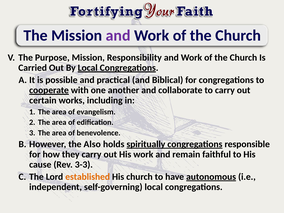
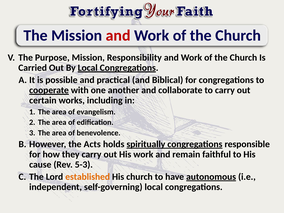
and colour: purple -> red (118, 36)
Also: Also -> Acts (92, 144)
3-3: 3-3 -> 5-3 (84, 165)
